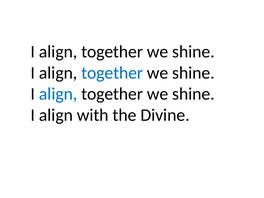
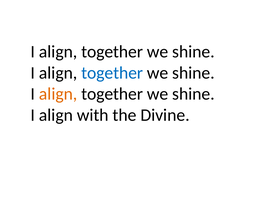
align colour: blue -> orange (58, 94)
